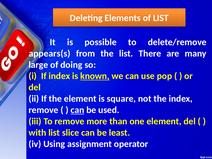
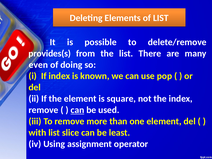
appears(s: appears(s -> provides(s (50, 53)
large: large -> even (38, 65)
known underline: present -> none (95, 76)
